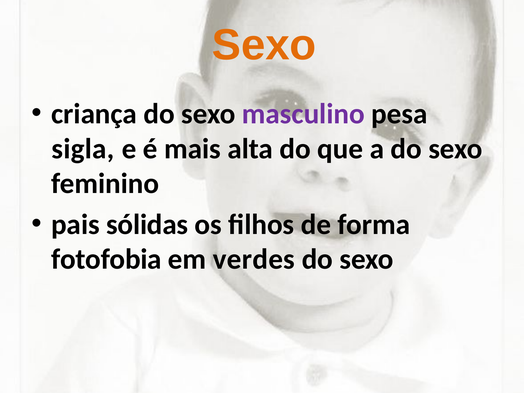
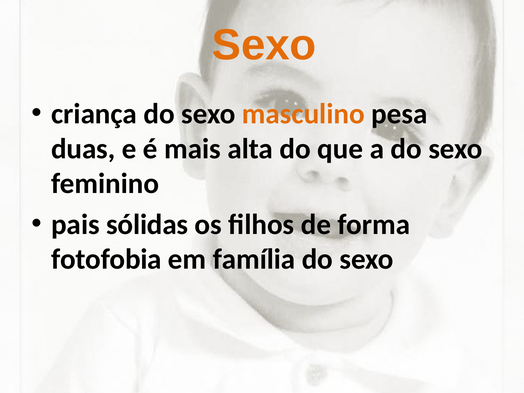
masculino colour: purple -> orange (303, 114)
sigla: sigla -> duas (83, 149)
verdes: verdes -> família (254, 259)
